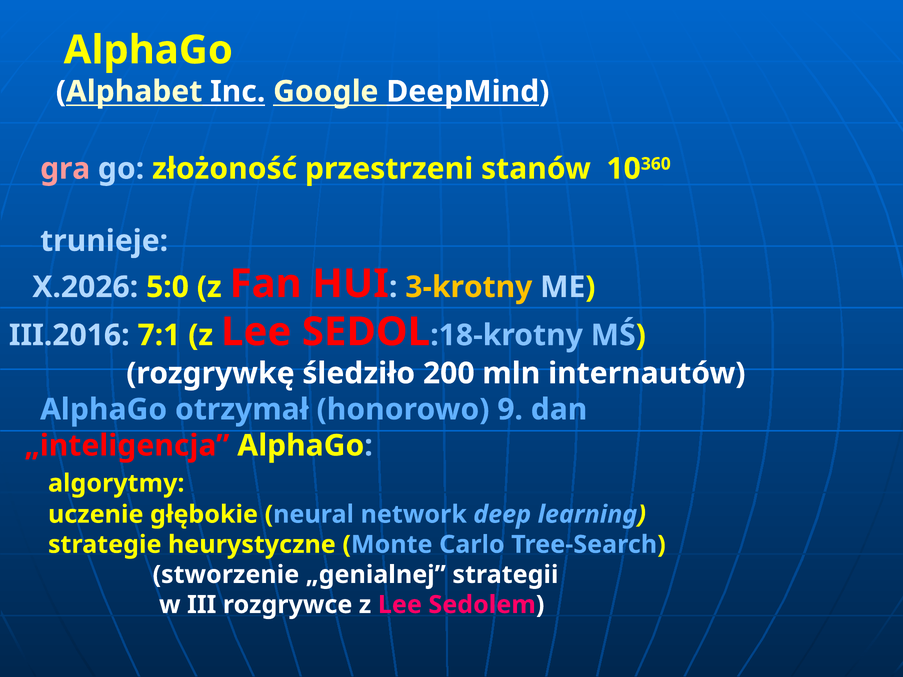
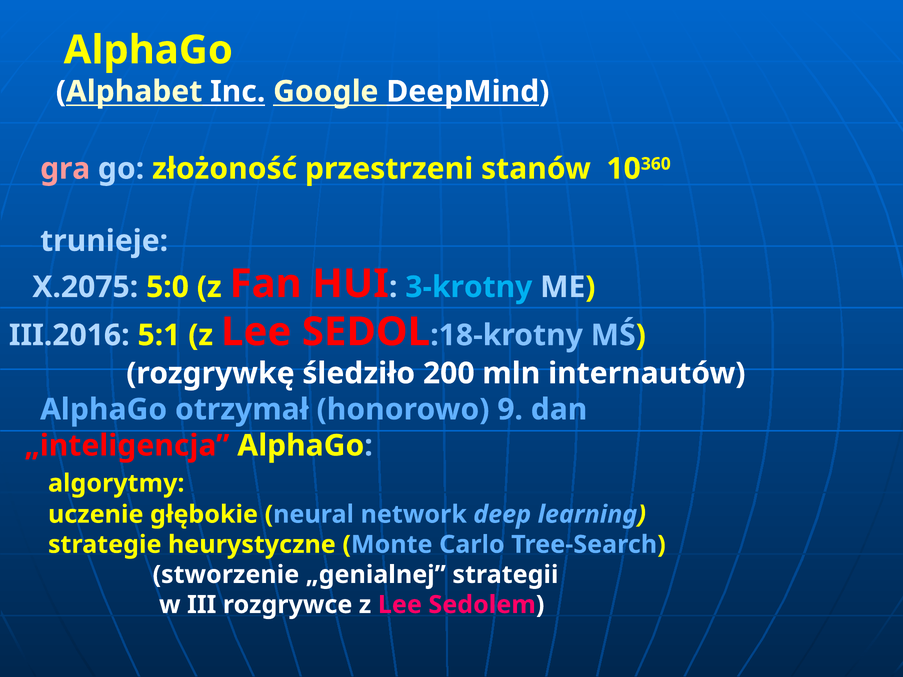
X.2026: X.2026 -> X.2075 (85, 287)
3-krotny colour: yellow -> light blue (469, 287)
7:1: 7:1 -> 5:1 (159, 335)
